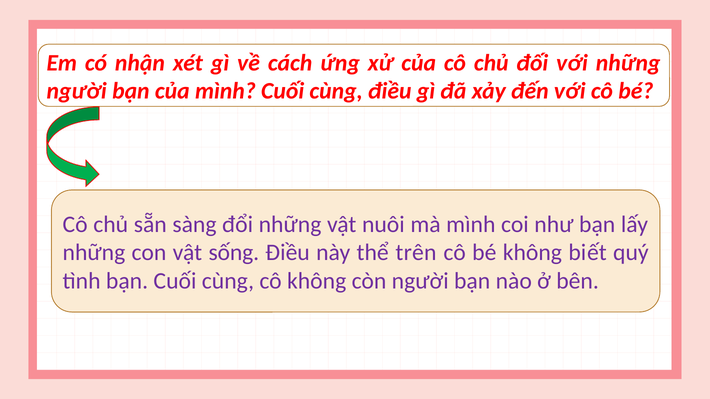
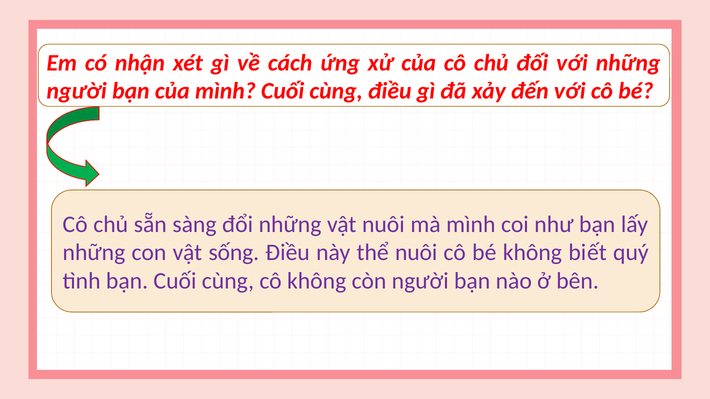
thể trên: trên -> nuôi (416, 253)
